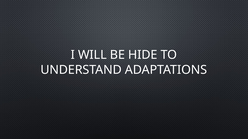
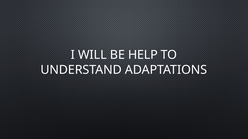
HIDE: HIDE -> HELP (143, 55)
